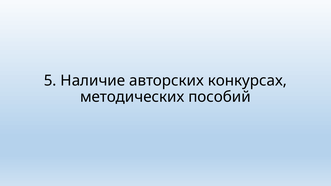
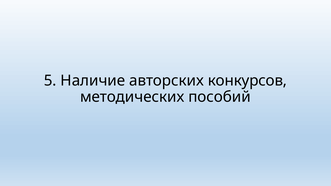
конкурсах: конкурсах -> конкурсов (247, 81)
